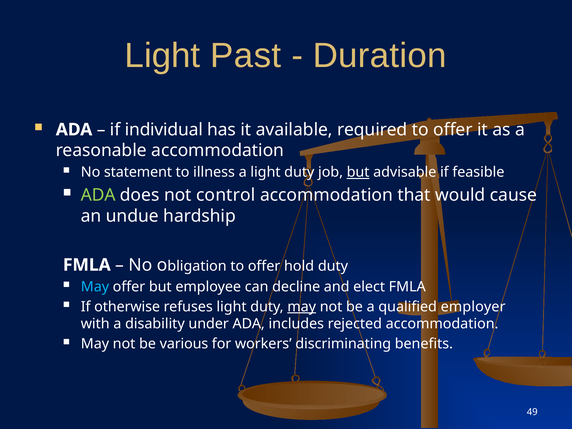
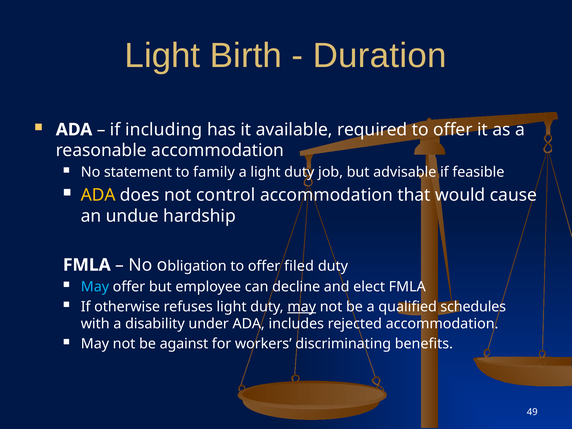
Past: Past -> Birth (246, 56)
individual: individual -> including (164, 130)
illness: illness -> family (214, 172)
but underline: present -> none (358, 172)
ADA colour: light green -> yellow (98, 195)
hold: hold -> filed (299, 266)
employer: employer -> schedules (473, 307)
various: various -> against (184, 344)
